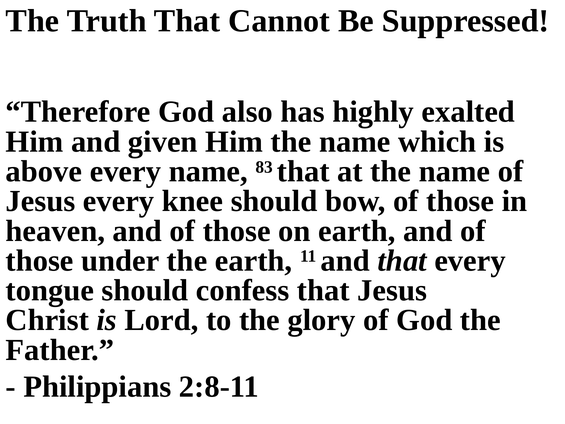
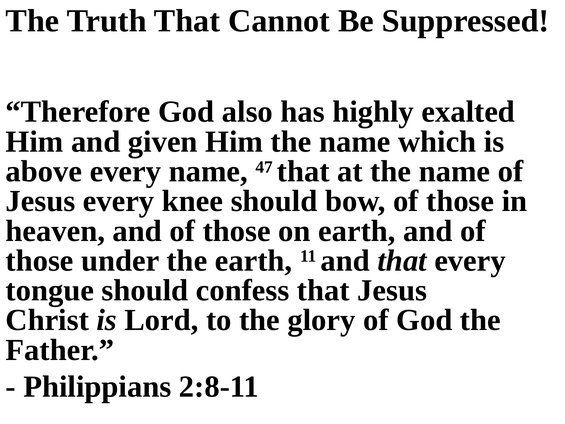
83: 83 -> 47 (264, 167)
